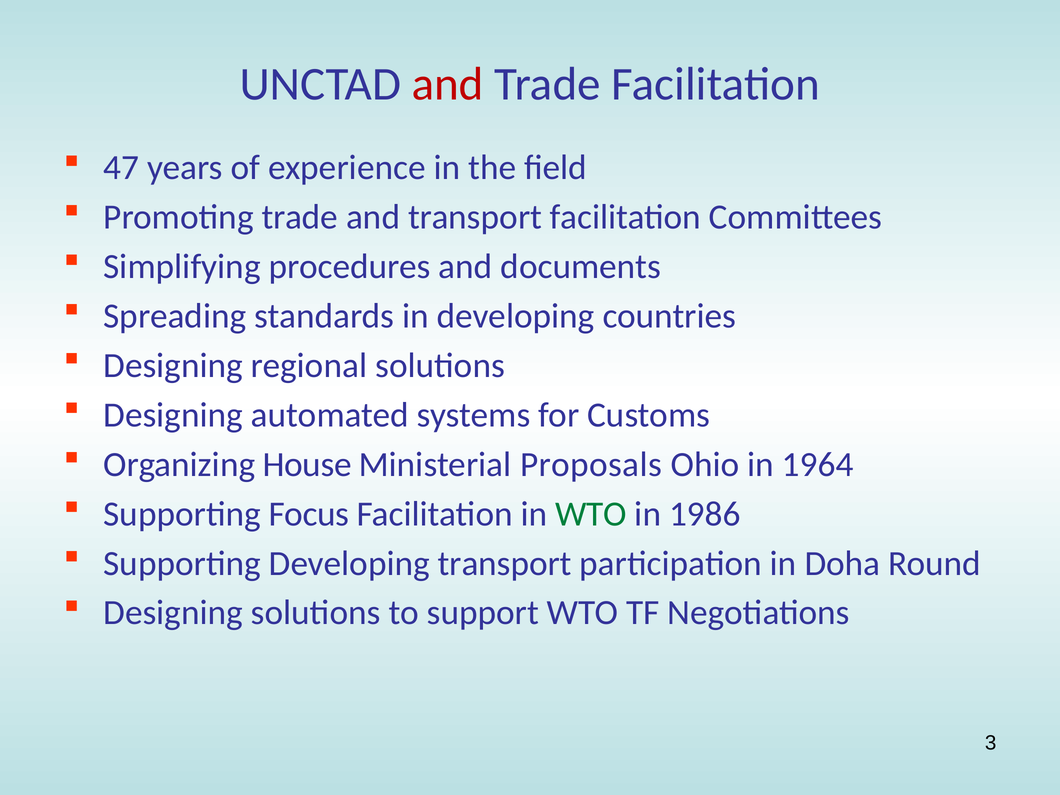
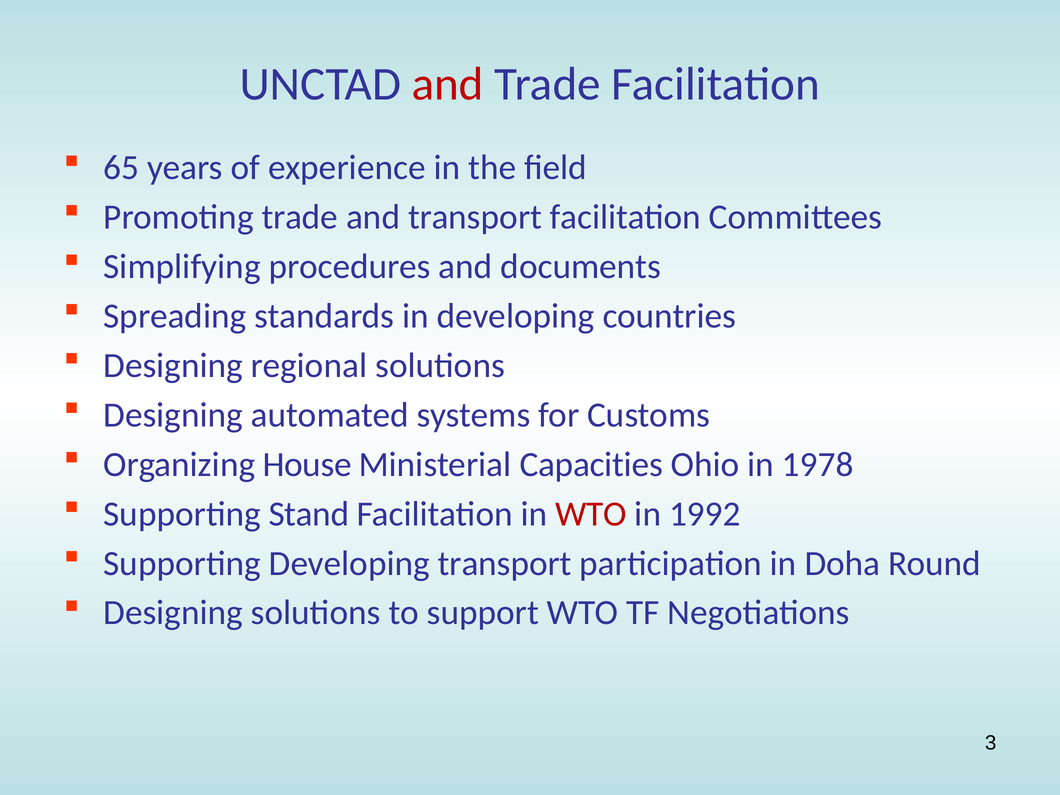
47: 47 -> 65 (121, 168)
Proposals: Proposals -> Capacities (591, 464)
1964: 1964 -> 1978 (818, 464)
Focus: Focus -> Stand (309, 514)
WTO colour: green -> red (591, 514)
1986: 1986 -> 1992 (705, 514)
